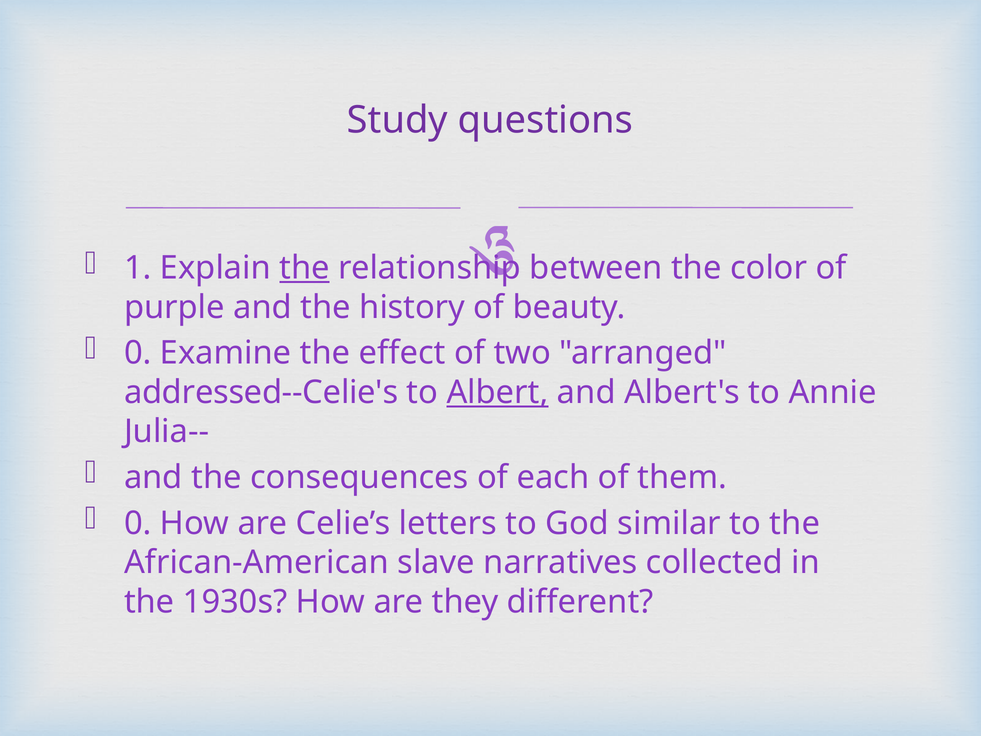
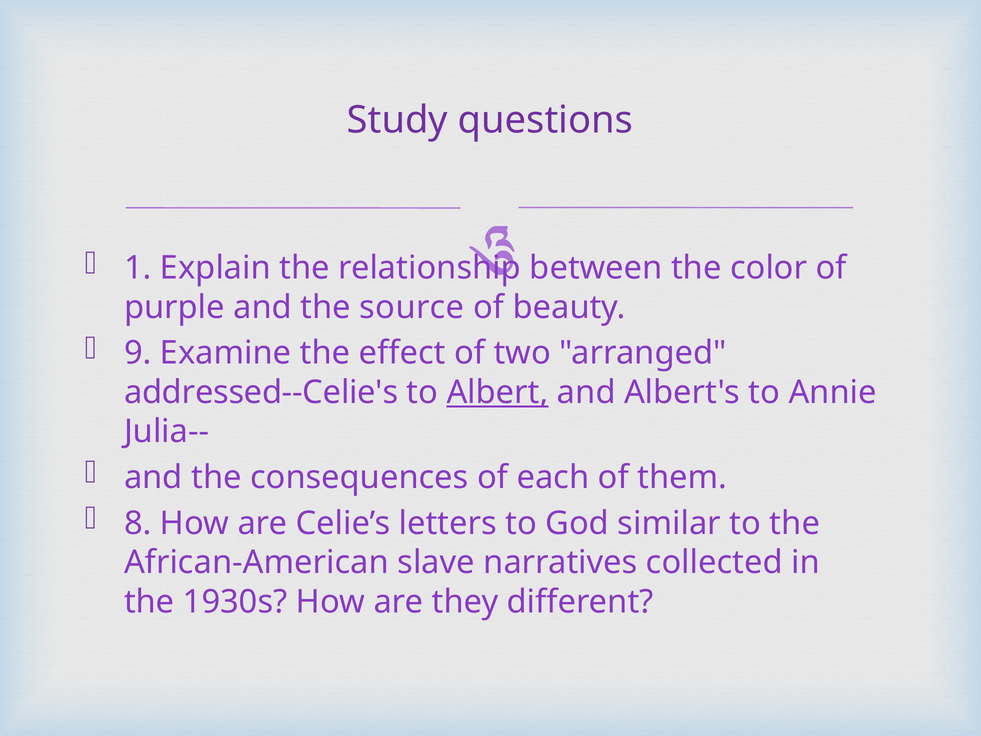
the underline: present -> none (305, 268)
history: history -> source (412, 307)
0: 0 -> 9 (138, 353)
0: 0 -> 8 (138, 523)
